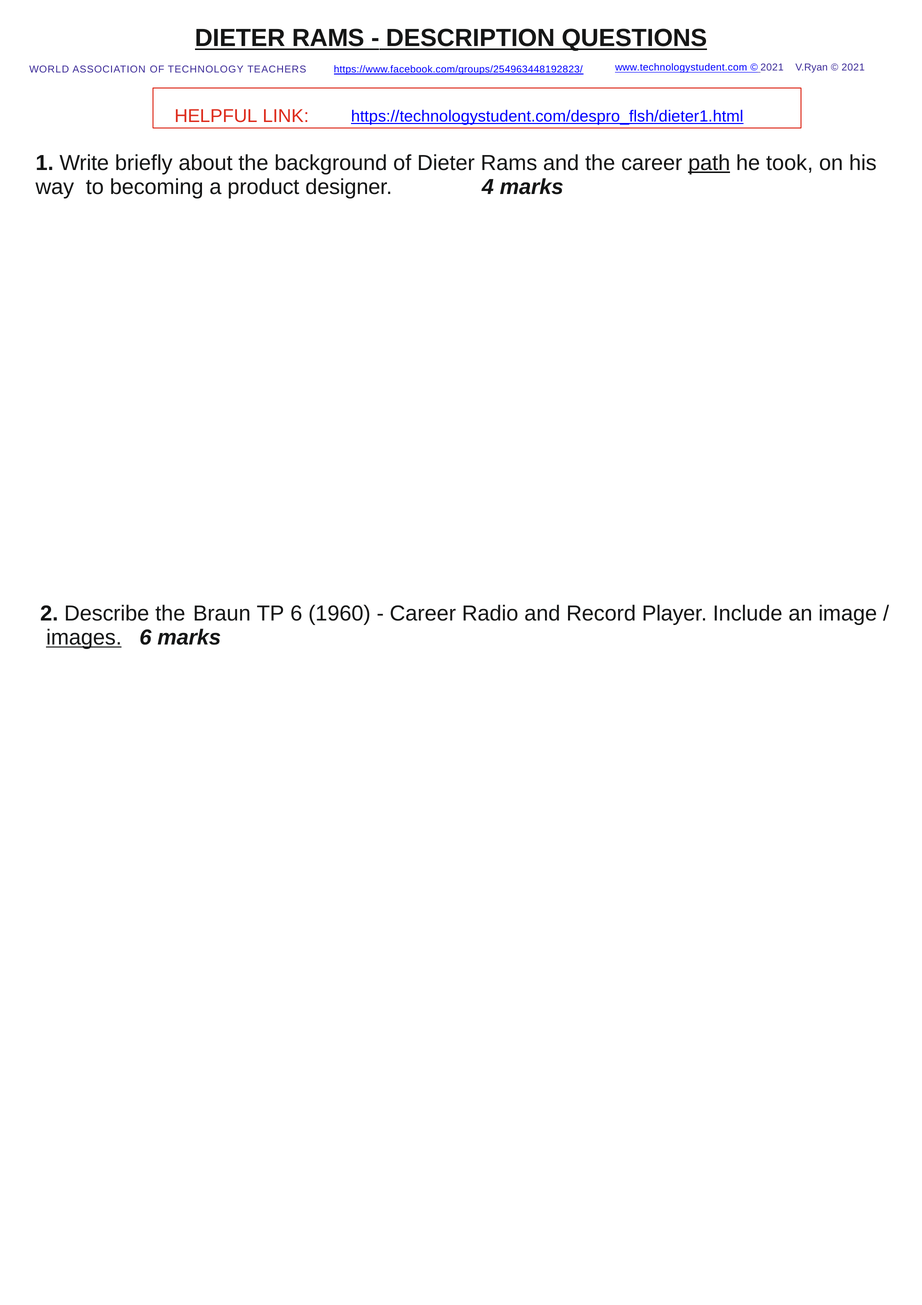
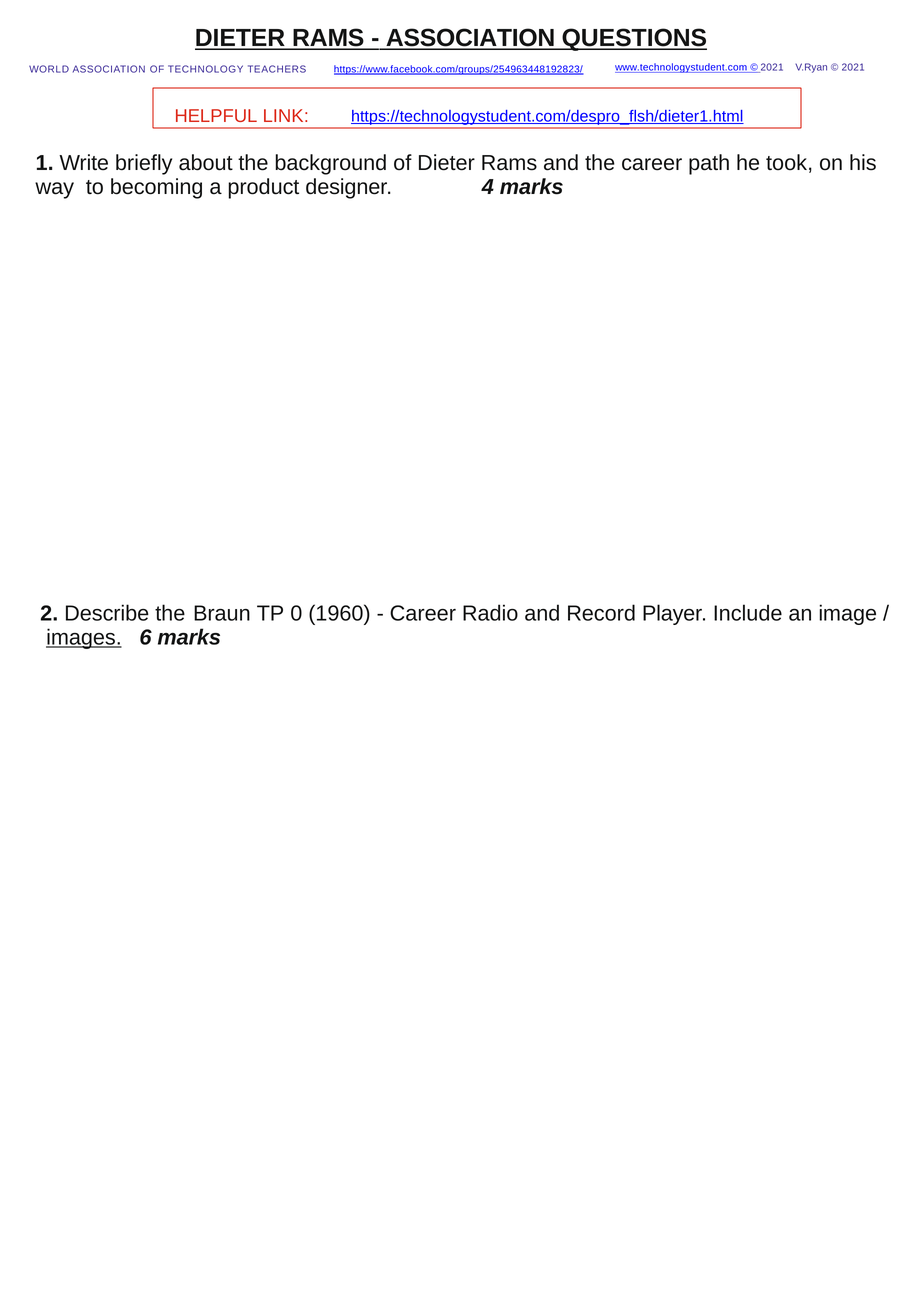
DESCRIPTION: DESCRIPTION -> ASSOCIATION (471, 38)
path underline: present -> none (709, 163)
TP 6: 6 -> 0 (296, 613)
